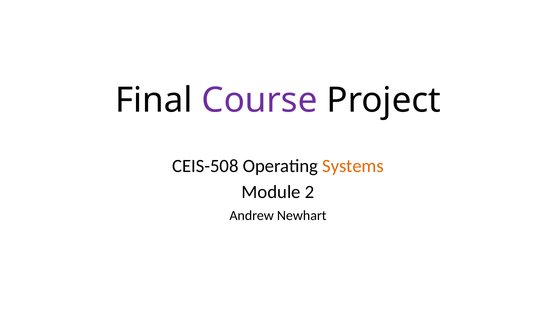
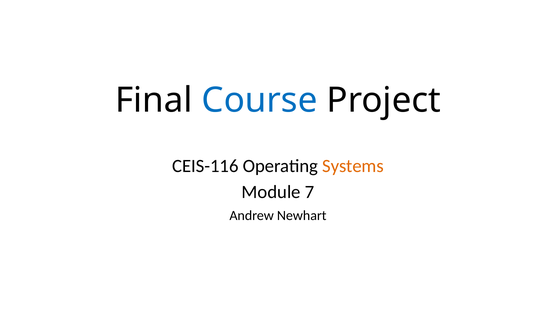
Course colour: purple -> blue (260, 100)
CEIS-508: CEIS-508 -> CEIS-116 (205, 166)
2: 2 -> 7 (310, 192)
